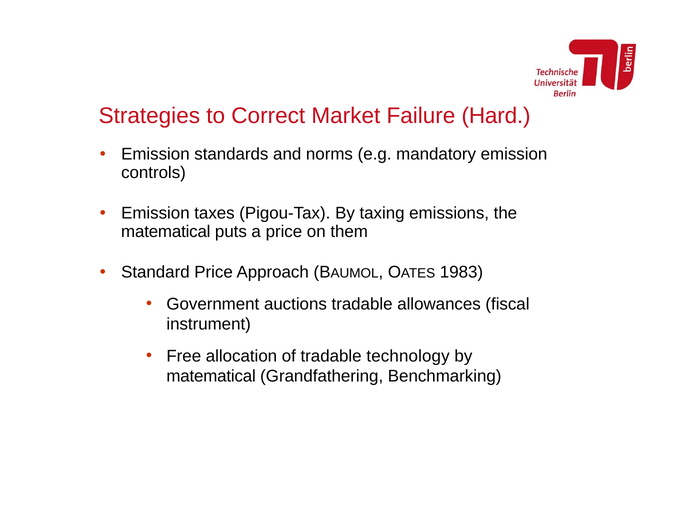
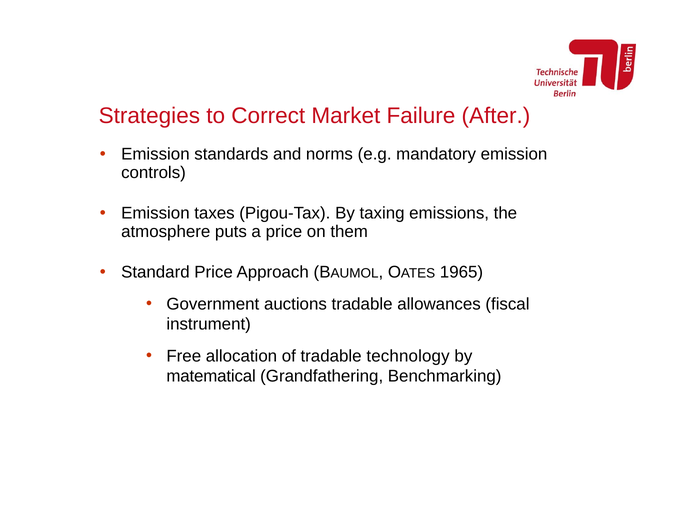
Hard: Hard -> After (496, 116)
matematical: matematical -> atmosphere (166, 232)
1983: 1983 -> 1965 (461, 272)
